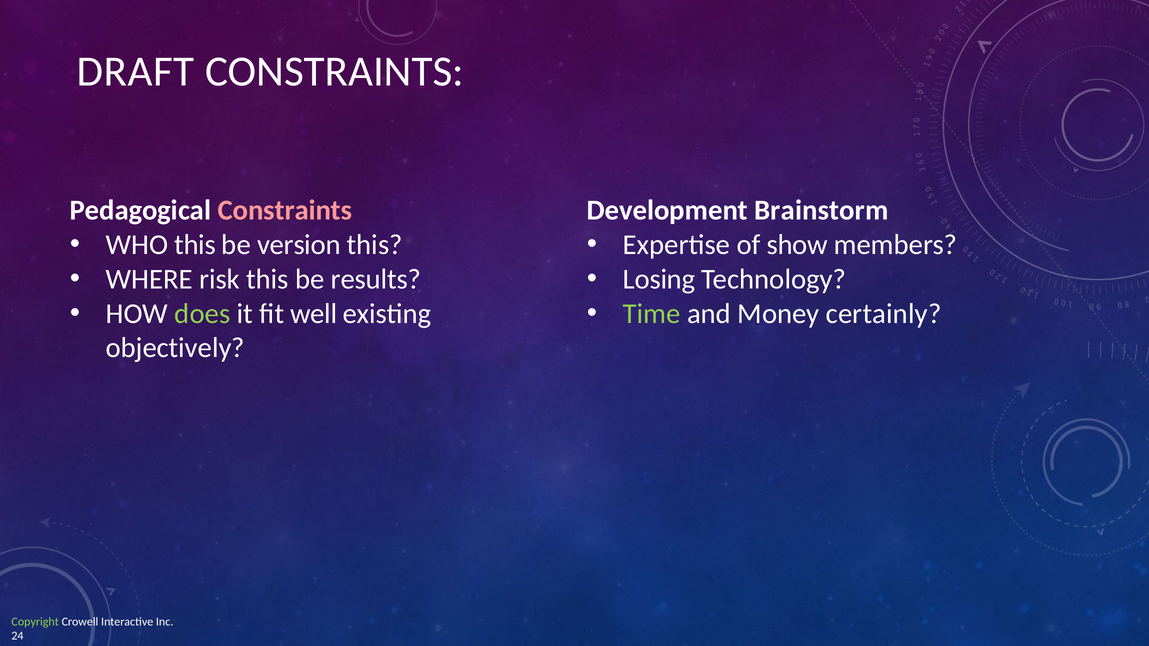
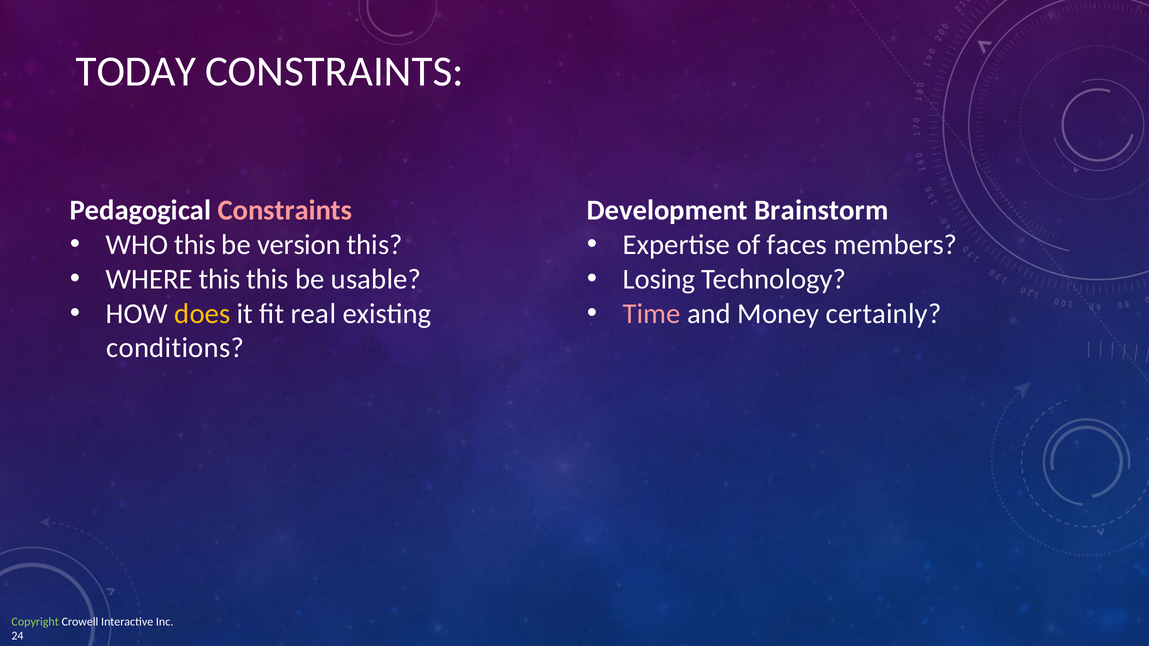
DRAFT: DRAFT -> TODAY (136, 72)
show: show -> faces (797, 245)
WHERE risk: risk -> this (220, 279)
results: results -> usable (376, 279)
does colour: light green -> yellow (202, 314)
well: well -> real (313, 314)
Time colour: light green -> pink (652, 314)
objectively: objectively -> conditions (175, 348)
